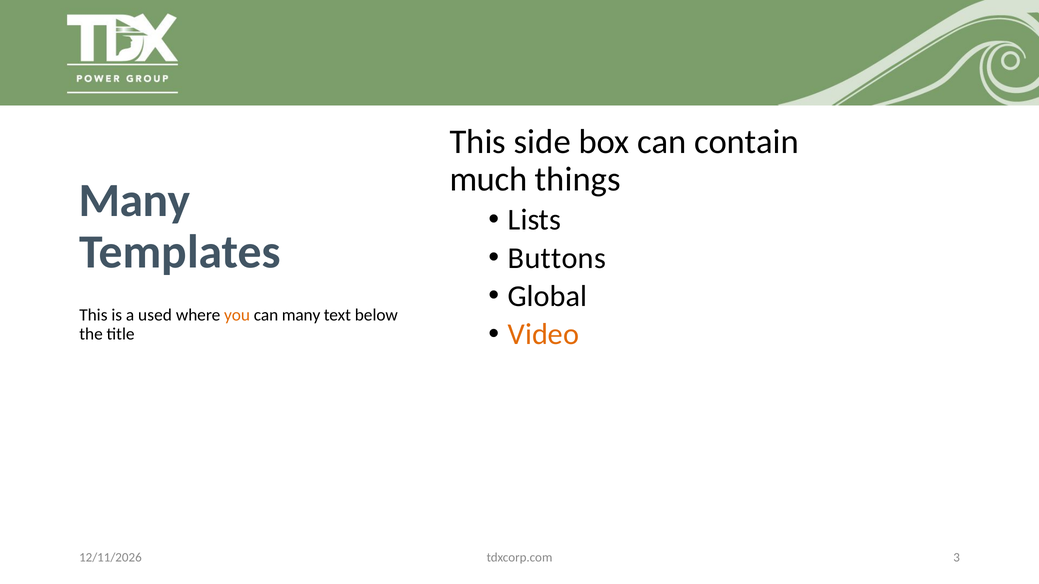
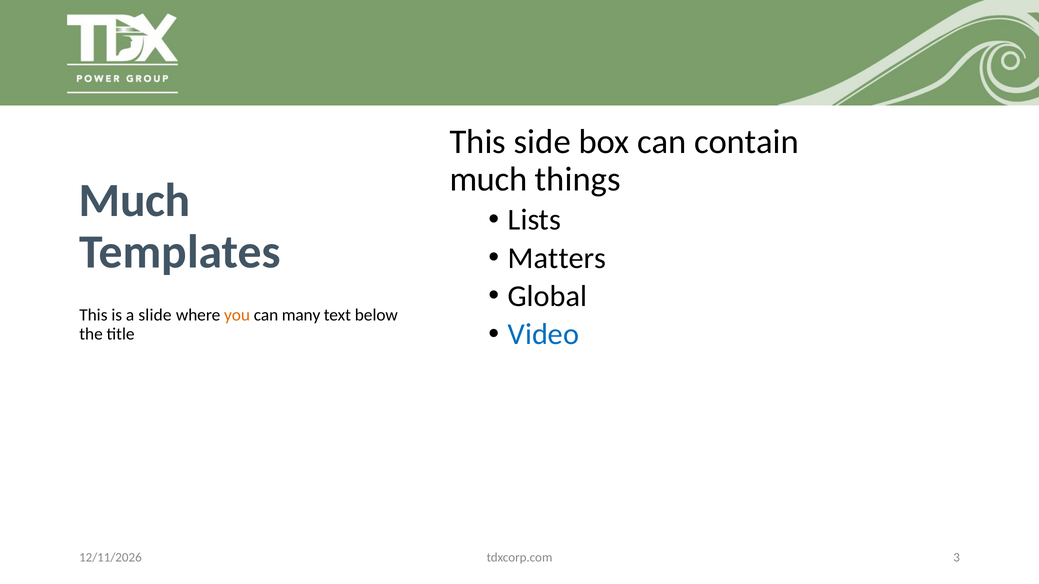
Many: Many -> Much (135, 201)
Buttons: Buttons -> Matters (557, 258)
used: used -> slide (155, 315)
Video colour: orange -> blue (543, 335)
